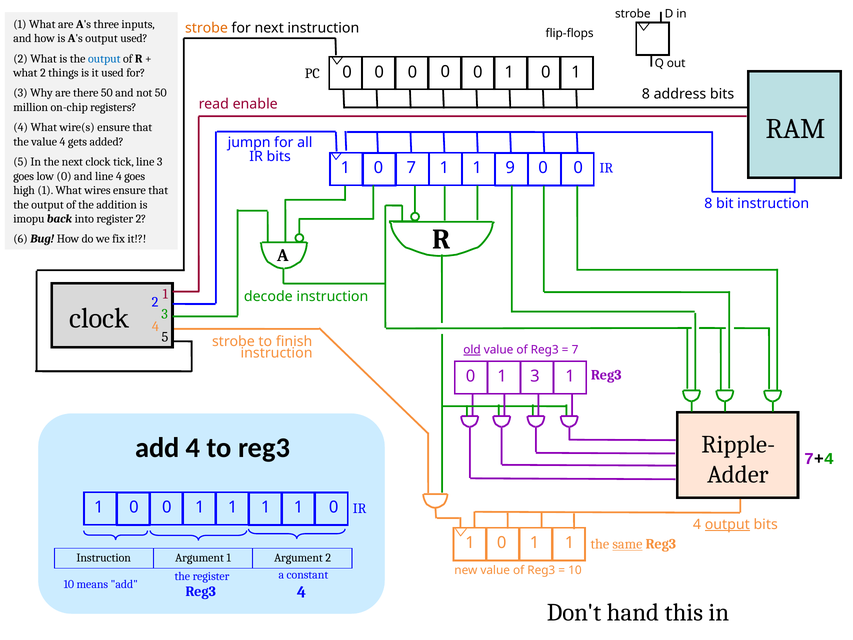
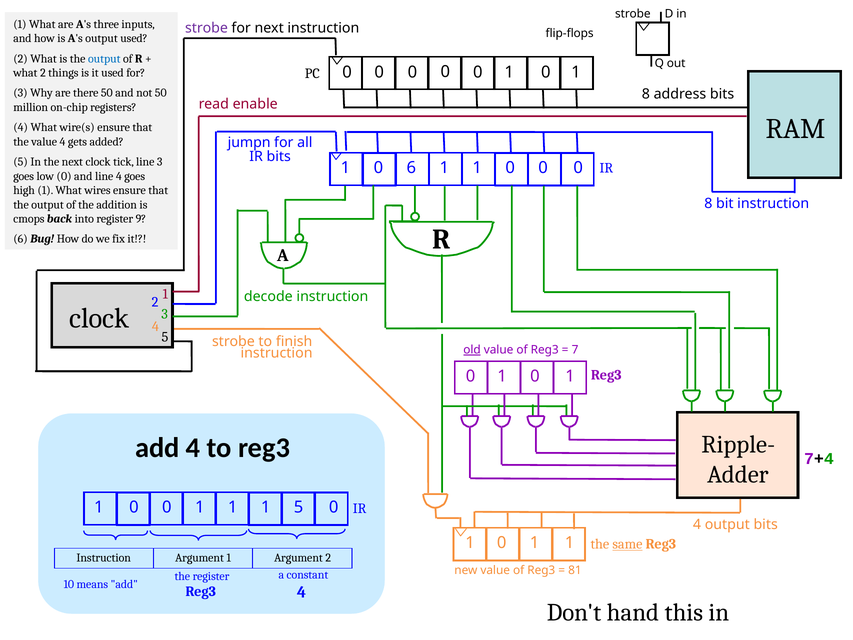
strobe colour: orange -> purple (206, 28)
0 7: 7 -> 6 (411, 168)
9: 9 -> 0 (510, 168)
imopu: imopu -> cmops (29, 219)
register 2: 2 -> 9 (141, 219)
3: 3 -> 0 (535, 376)
1 1 1 1: 1 -> 5 (299, 507)
output underline: present -> none (727, 524)
10: 10 -> 81 (575, 570)
